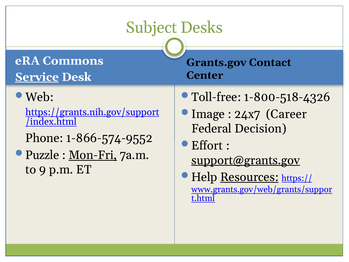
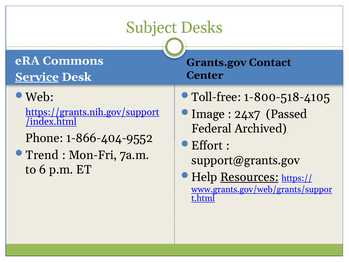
1-800-518-4326: 1-800-518-4326 -> 1-800-518-4105 (287, 97)
Career: Career -> Passed (287, 114)
Decision: Decision -> Archived (261, 129)
1-866-574-9552: 1-866-574-9552 -> 1-866-404-9552 (109, 138)
Puzzle: Puzzle -> Trend (42, 155)
Mon-Fri underline: present -> none (93, 155)
support@grants.gov underline: present -> none (246, 160)
9: 9 -> 6 (43, 170)
